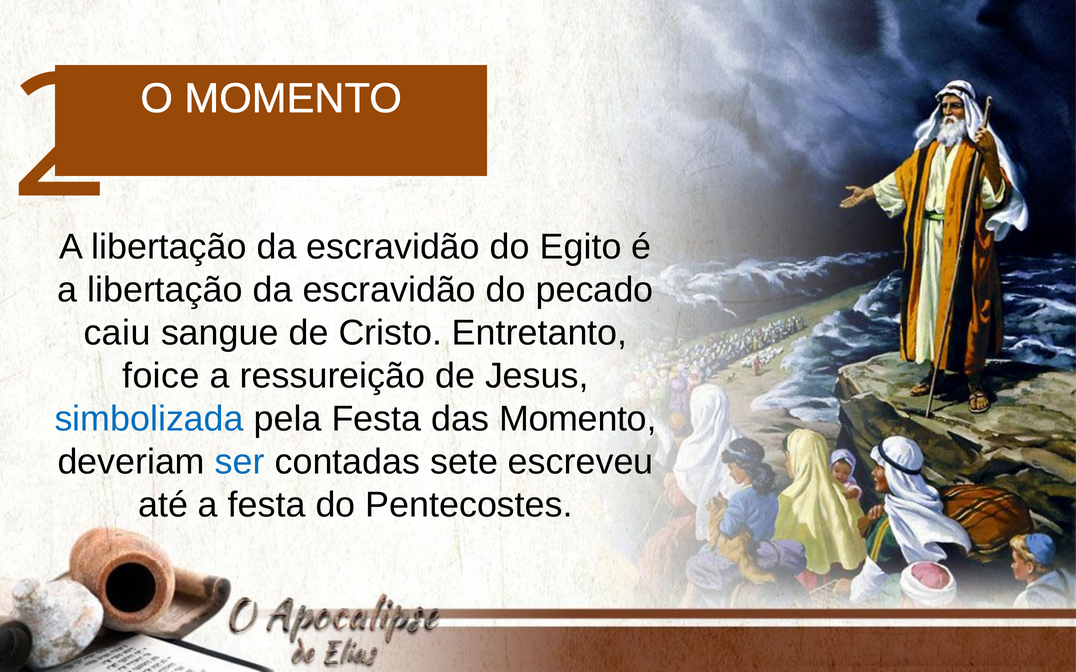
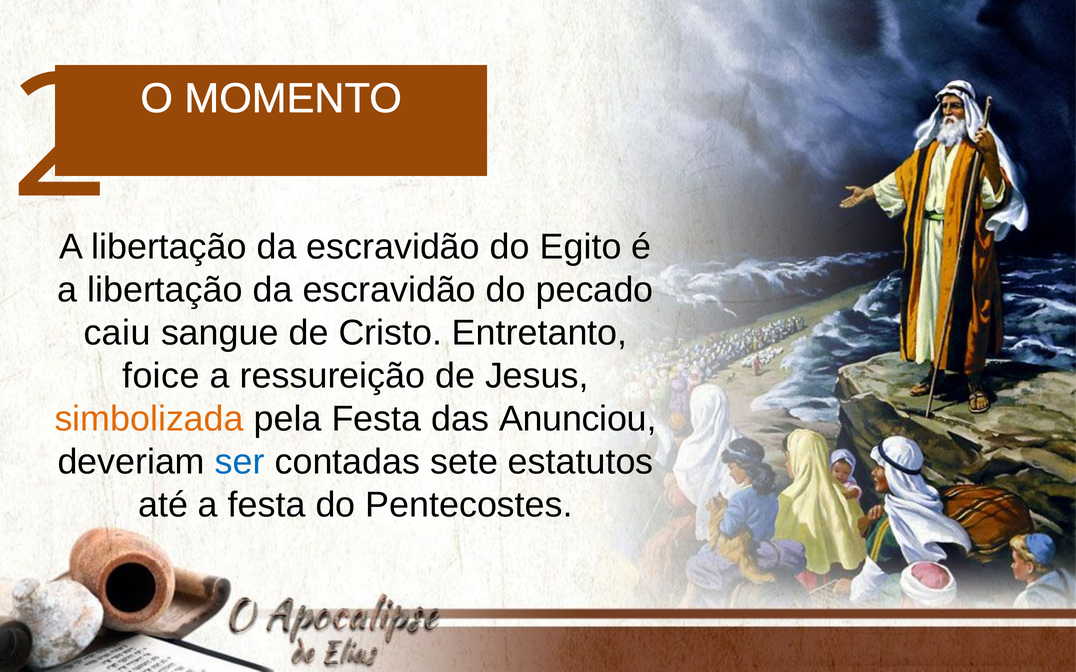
simbolizada colour: blue -> orange (149, 419)
das Momento: Momento -> Anunciou (578, 419)
escreveu: escreveu -> estatutos (581, 462)
